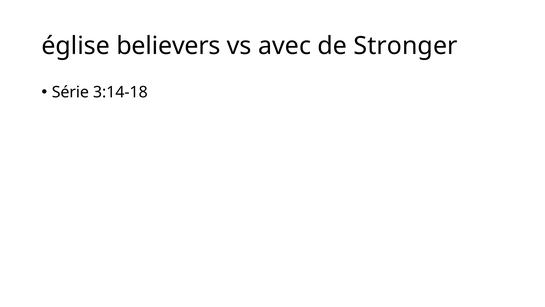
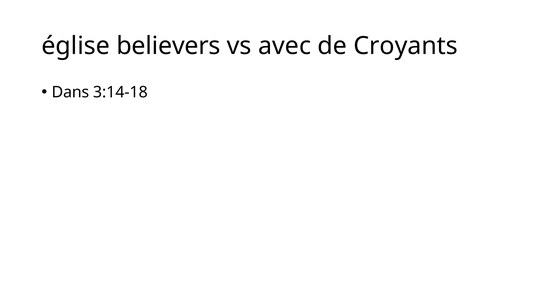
Stronger: Stronger -> Croyants (406, 46)
Série: Série -> Dans (70, 92)
